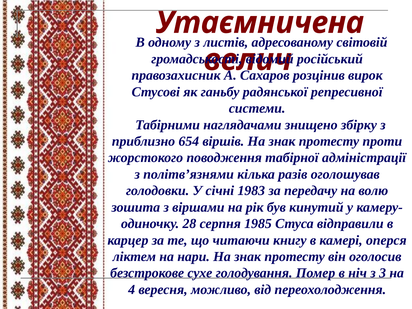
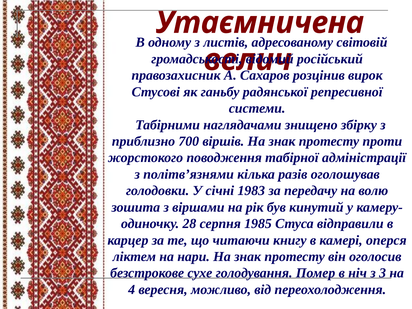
654: 654 -> 700 (189, 141)
